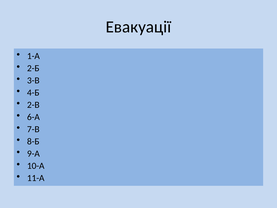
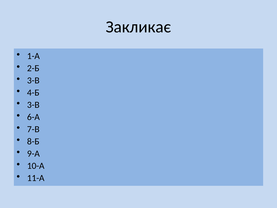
Евакуації: Евакуації -> Закликає (138, 27)
2-В: 2-В -> 3-В (33, 105)
